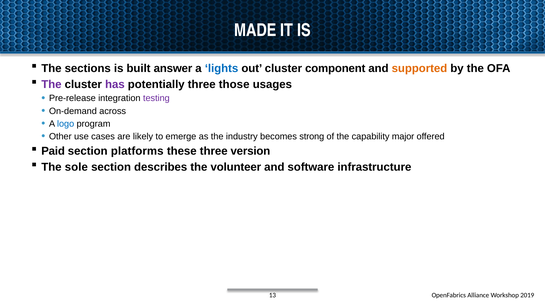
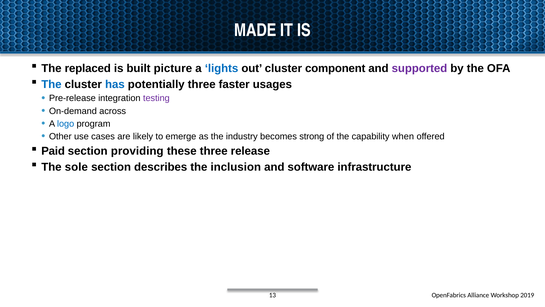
sections: sections -> replaced (88, 68)
answer: answer -> picture (173, 68)
supported colour: orange -> purple (419, 68)
The colour: purple -> blue (51, 84)
has colour: purple -> blue (115, 84)
those: those -> faster (234, 84)
major: major -> when (403, 136)
platforms: platforms -> providing (137, 151)
version: version -> release (250, 151)
volunteer: volunteer -> inclusion (236, 167)
